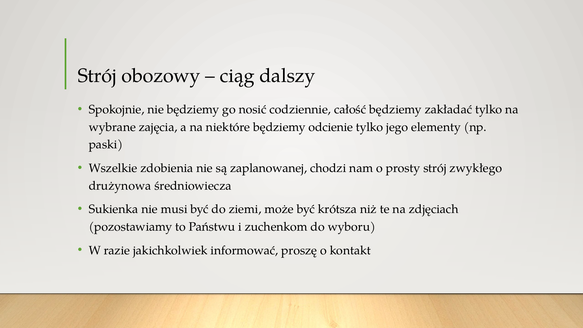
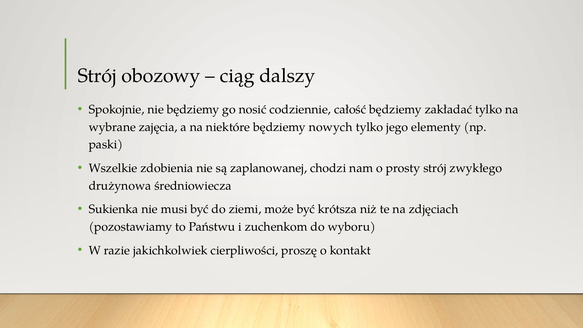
odcienie: odcienie -> nowych (331, 127)
informować: informować -> cierpliwości (244, 250)
